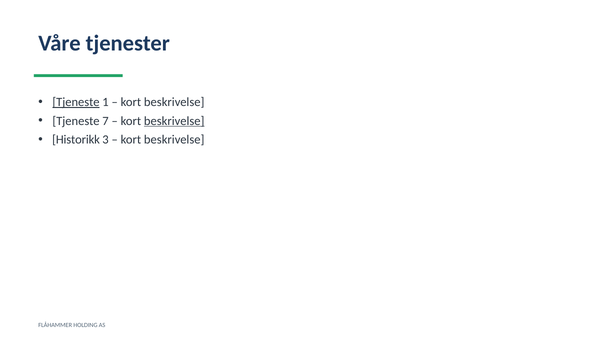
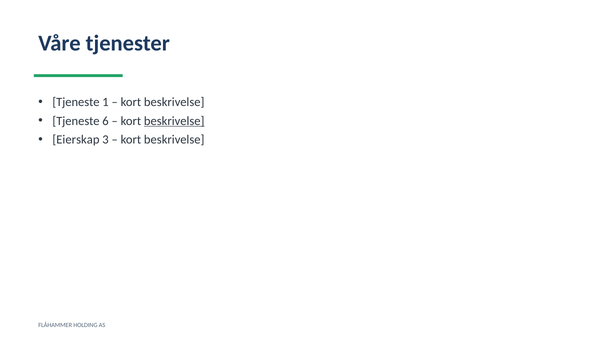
Tjeneste underline: present -> none (76, 102)
7: 7 -> 6 (106, 121)
Historikk: Historikk -> Eierskap (76, 140)
